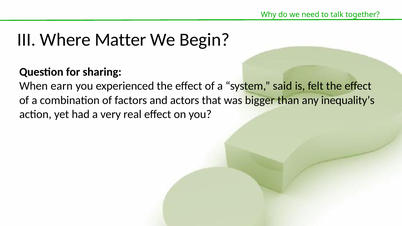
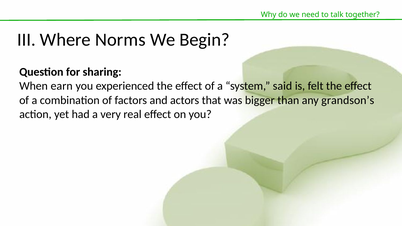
Matter: Matter -> Norms (120, 40)
inequality’s: inequality’s -> grandson’s (348, 100)
